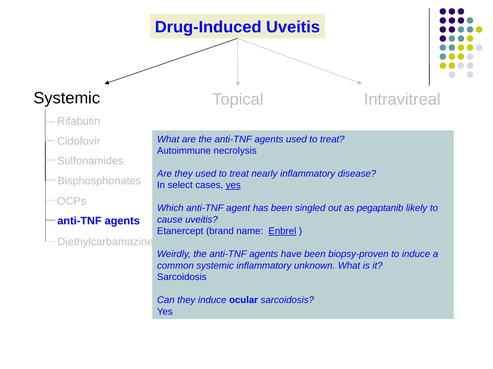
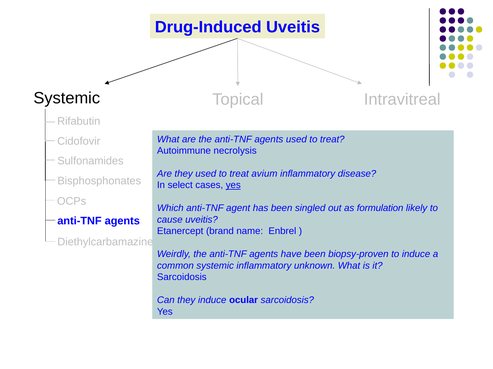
nearly: nearly -> avium (264, 174)
pegaptanib: pegaptanib -> formulation (380, 209)
Enbrel underline: present -> none (282, 232)
